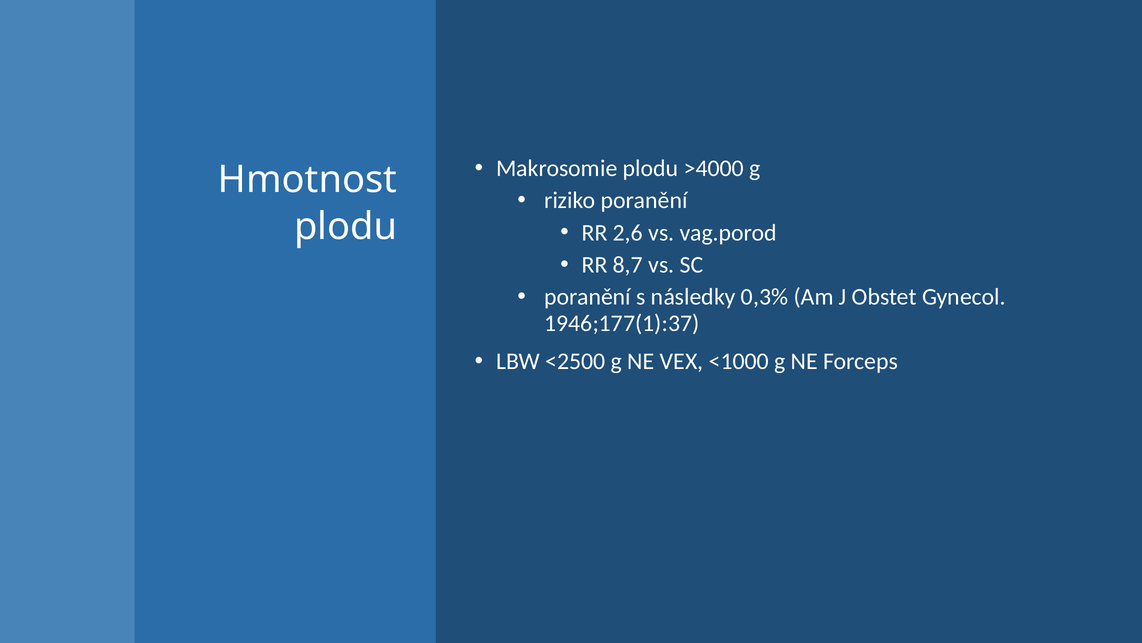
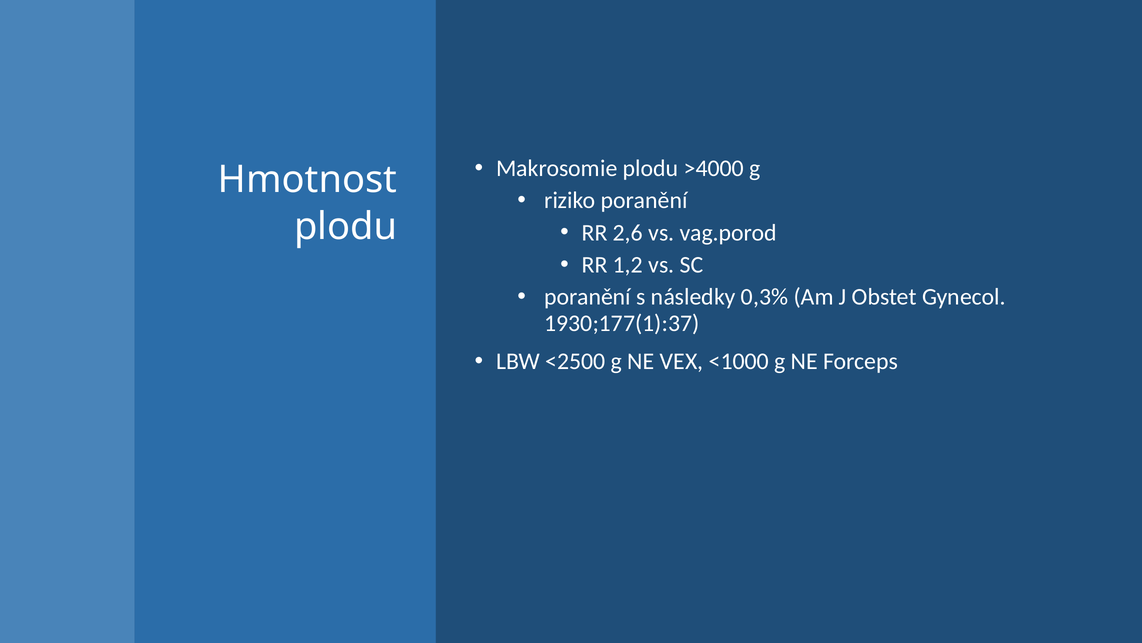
8,7: 8,7 -> 1,2 (628, 265)
1946;177(1):37: 1946;177(1):37 -> 1930;177(1):37 (622, 323)
